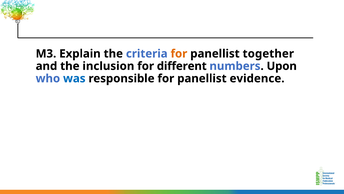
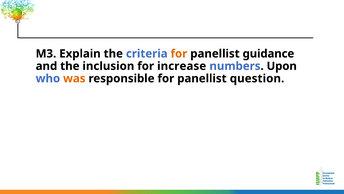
together: together -> guidance (268, 54)
different: different -> increase (182, 66)
was colour: blue -> orange (74, 78)
evidence: evidence -> question (257, 78)
